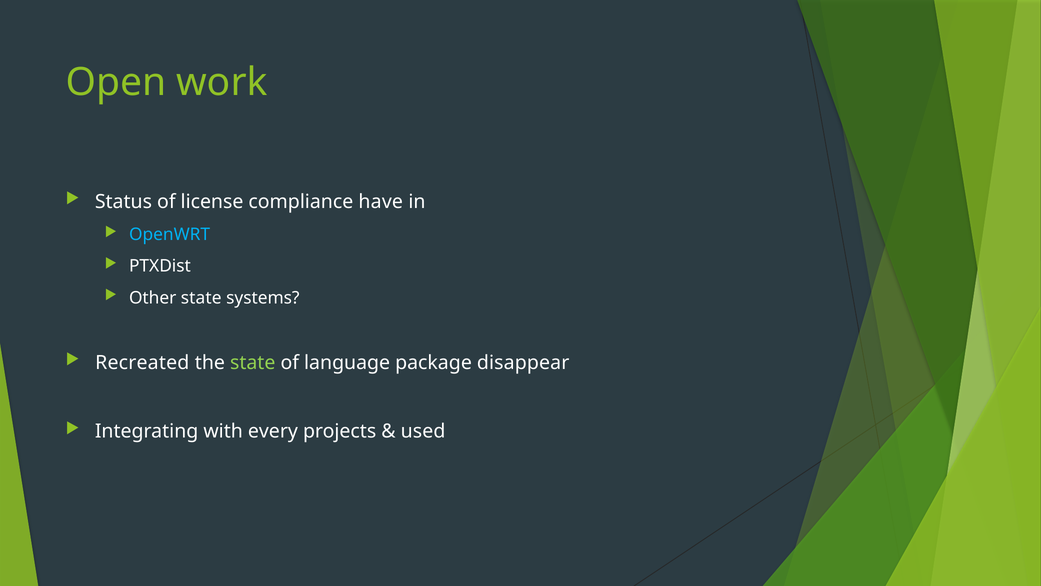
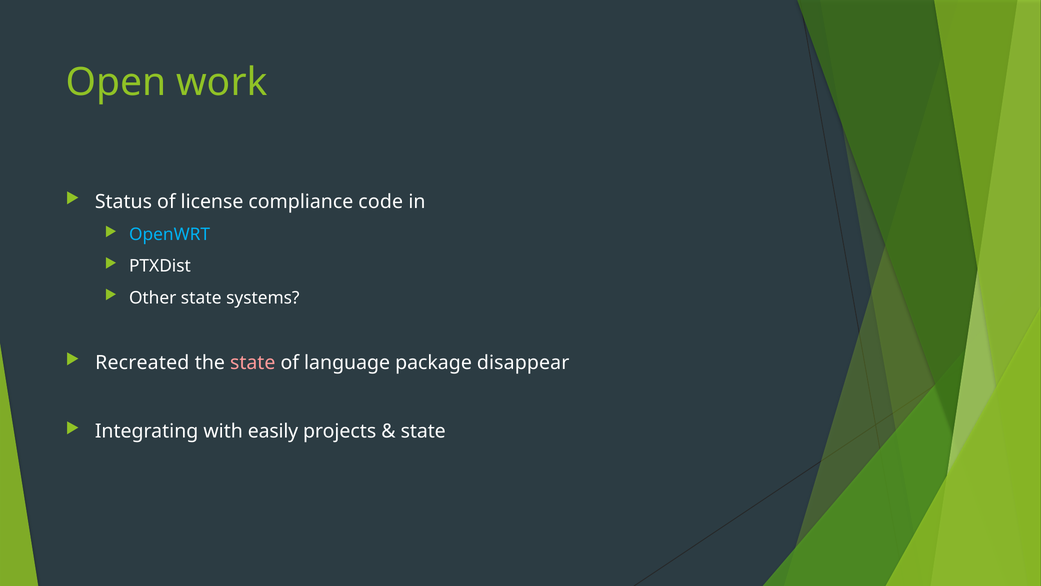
have: have -> code (381, 201)
state colour: light green -> pink (253, 362)
every: every -> easily (273, 431)
used: used -> state (423, 431)
